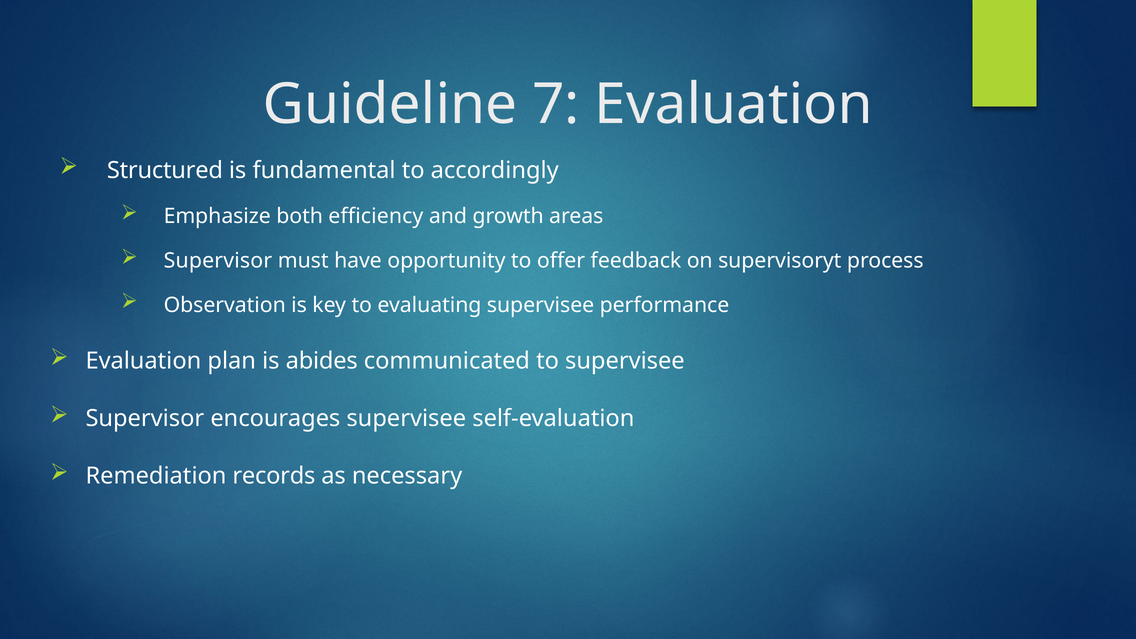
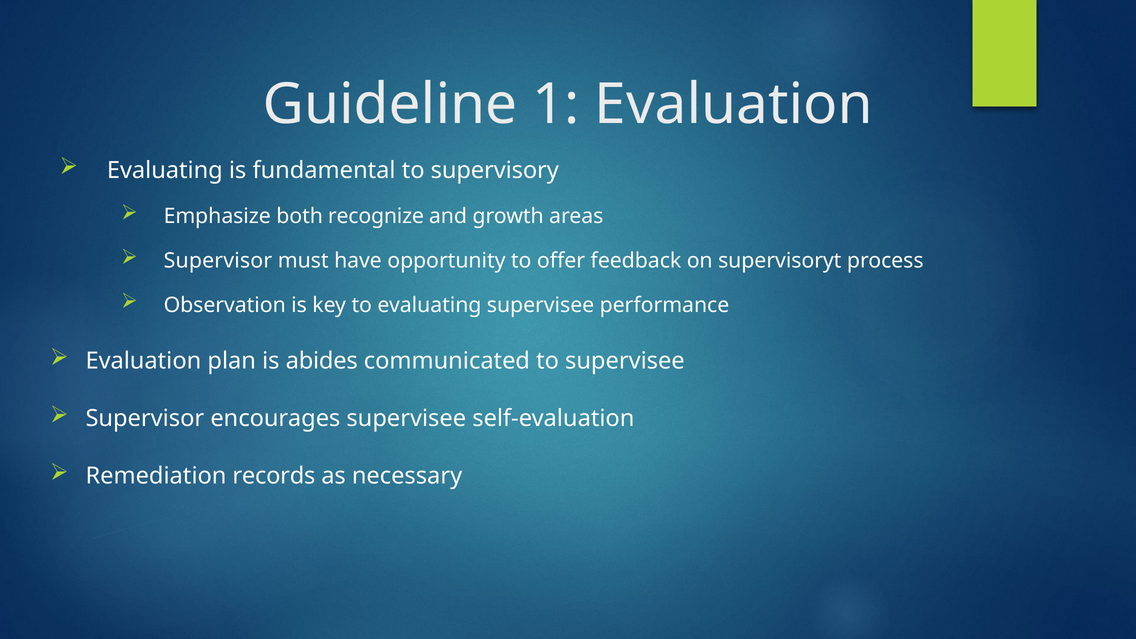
7: 7 -> 1 (556, 105)
Structured: Structured -> Evaluating (165, 170)
accordingly: accordingly -> supervisory (495, 170)
efficiency: efficiency -> recognize (376, 216)
